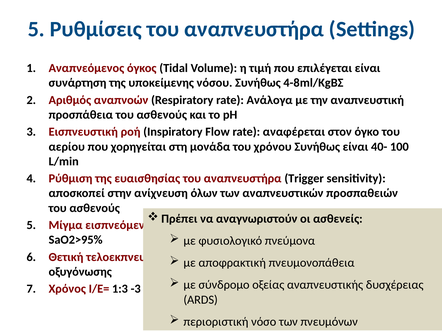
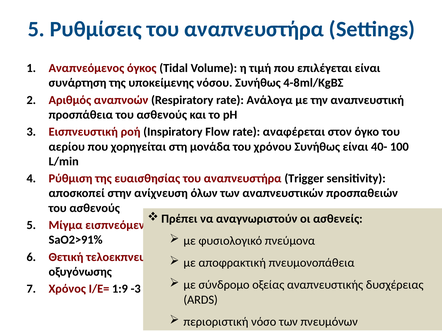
SaO2>95%: SaO2>95% -> SaO2>91% (76, 240)
1:3: 1:3 -> 1:9 (120, 289)
